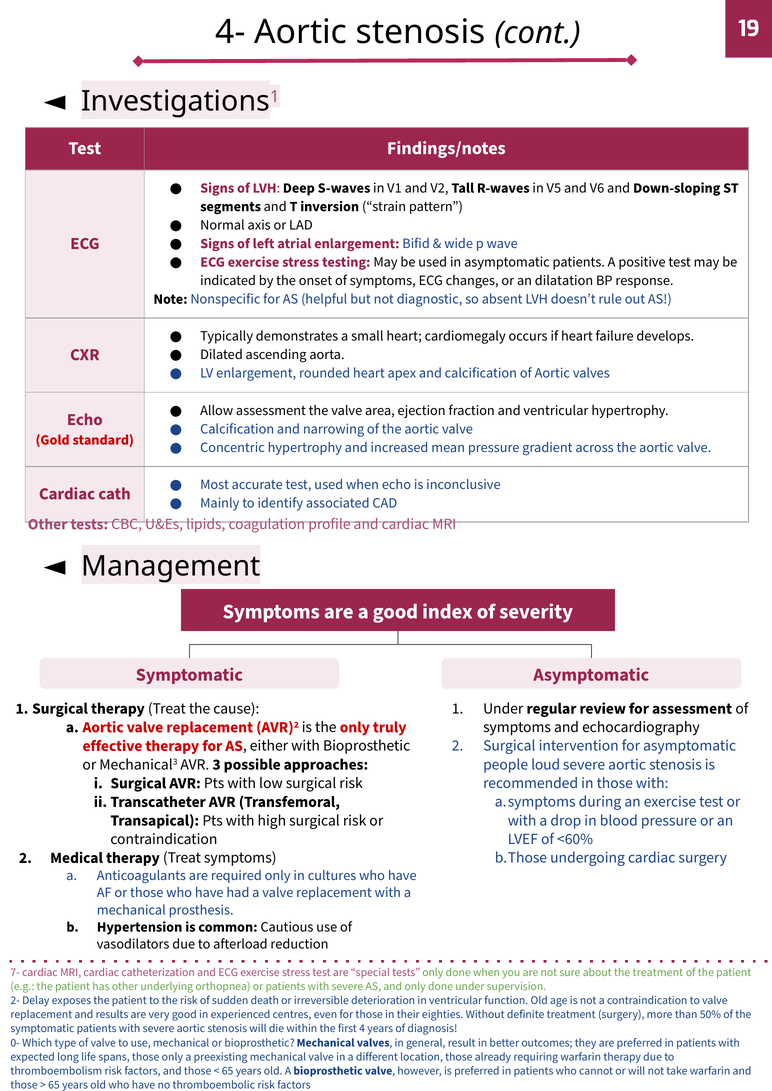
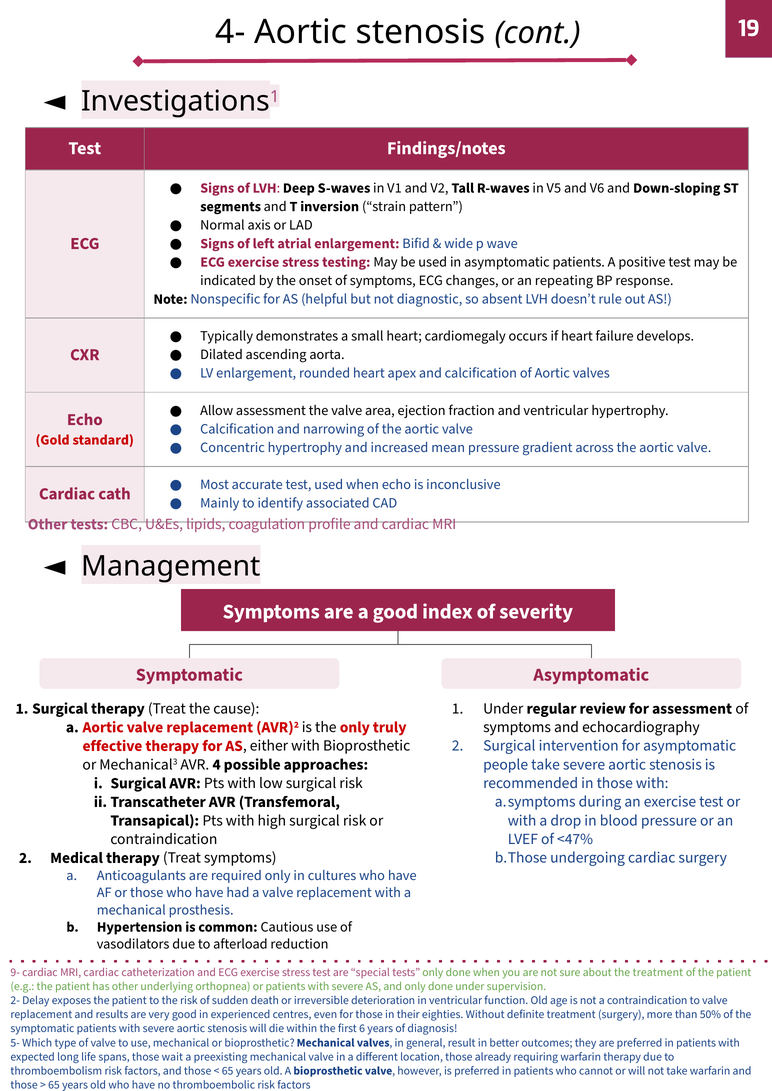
dilatation: dilatation -> repeating (564, 281)
3: 3 -> 4 (217, 765)
people loud: loud -> take (546, 765)
<60%: <60% -> <47% (575, 840)
7-: 7- -> 9- (15, 973)
4: 4 -> 6 (362, 1029)
0-: 0- -> 5- (15, 1043)
those only: only -> wait (172, 1057)
